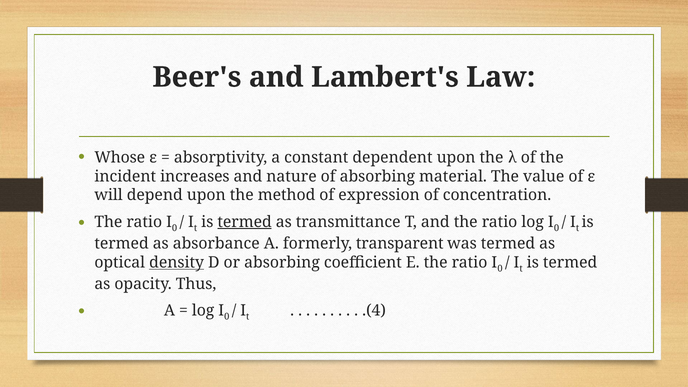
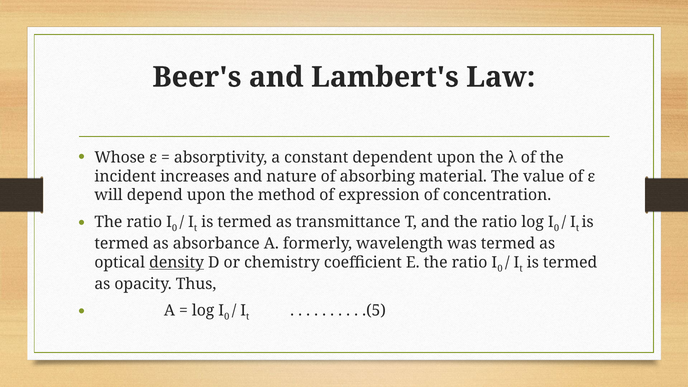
termed underline: present -> none (245, 222)
transparent: transparent -> wavelength (400, 244)
or absorbing: absorbing -> chemistry (282, 262)
.(4: .(4 -> .(5 (374, 311)
